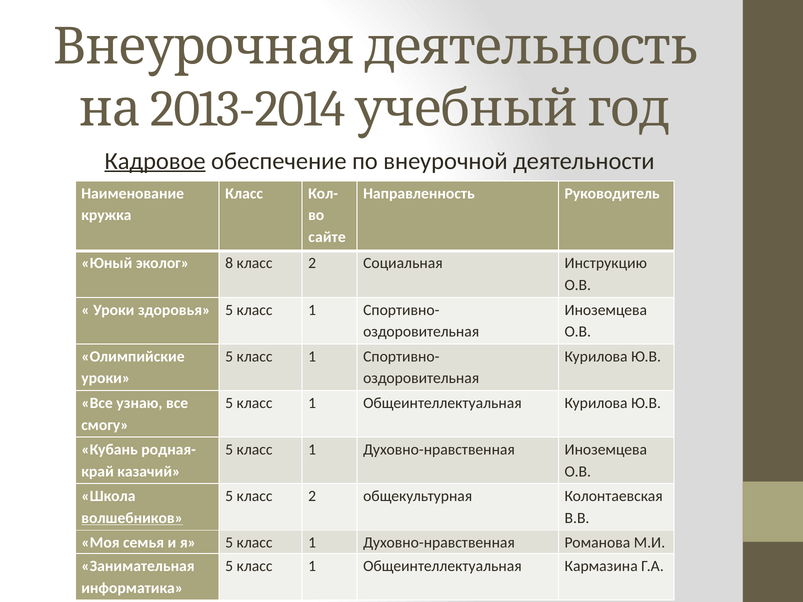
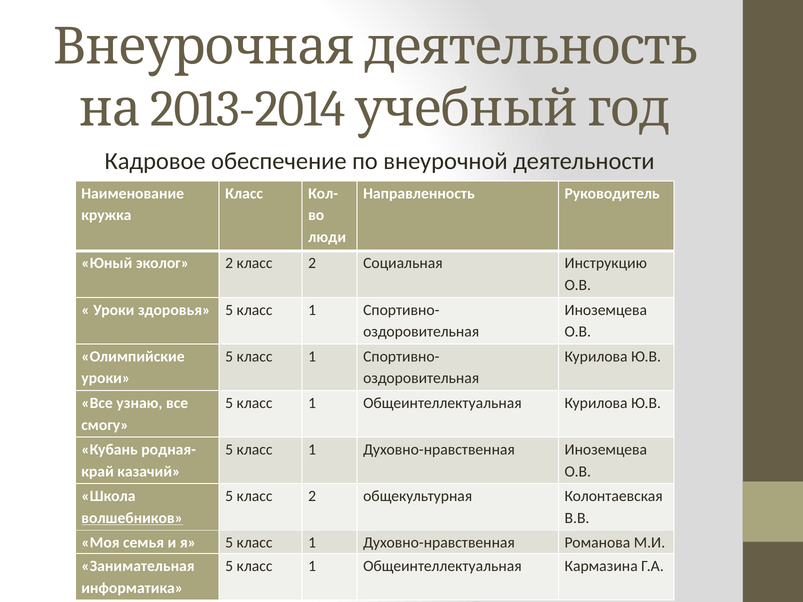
Кадровое underline: present -> none (155, 161)
сайте: сайте -> люди (327, 237)
эколог 8: 8 -> 2 (229, 263)
